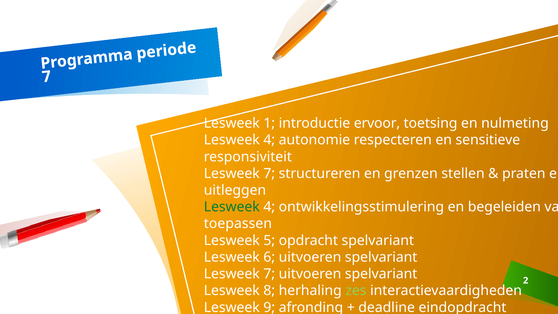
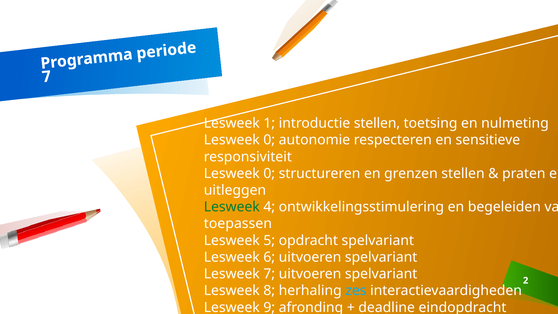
introductie ervoor: ervoor -> stellen (377, 123)
4: 4 -> 0 (269, 140)
7: 7 -> 0 (269, 173)
zes colour: light green -> light blue (356, 291)
